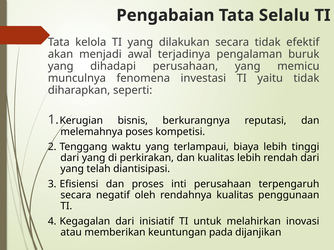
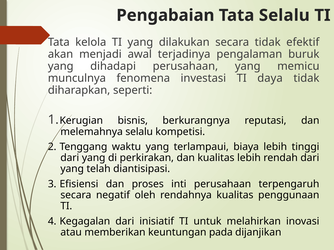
yaitu: yaitu -> daya (270, 78)
melemahnya poses: poses -> selalu (139, 132)
